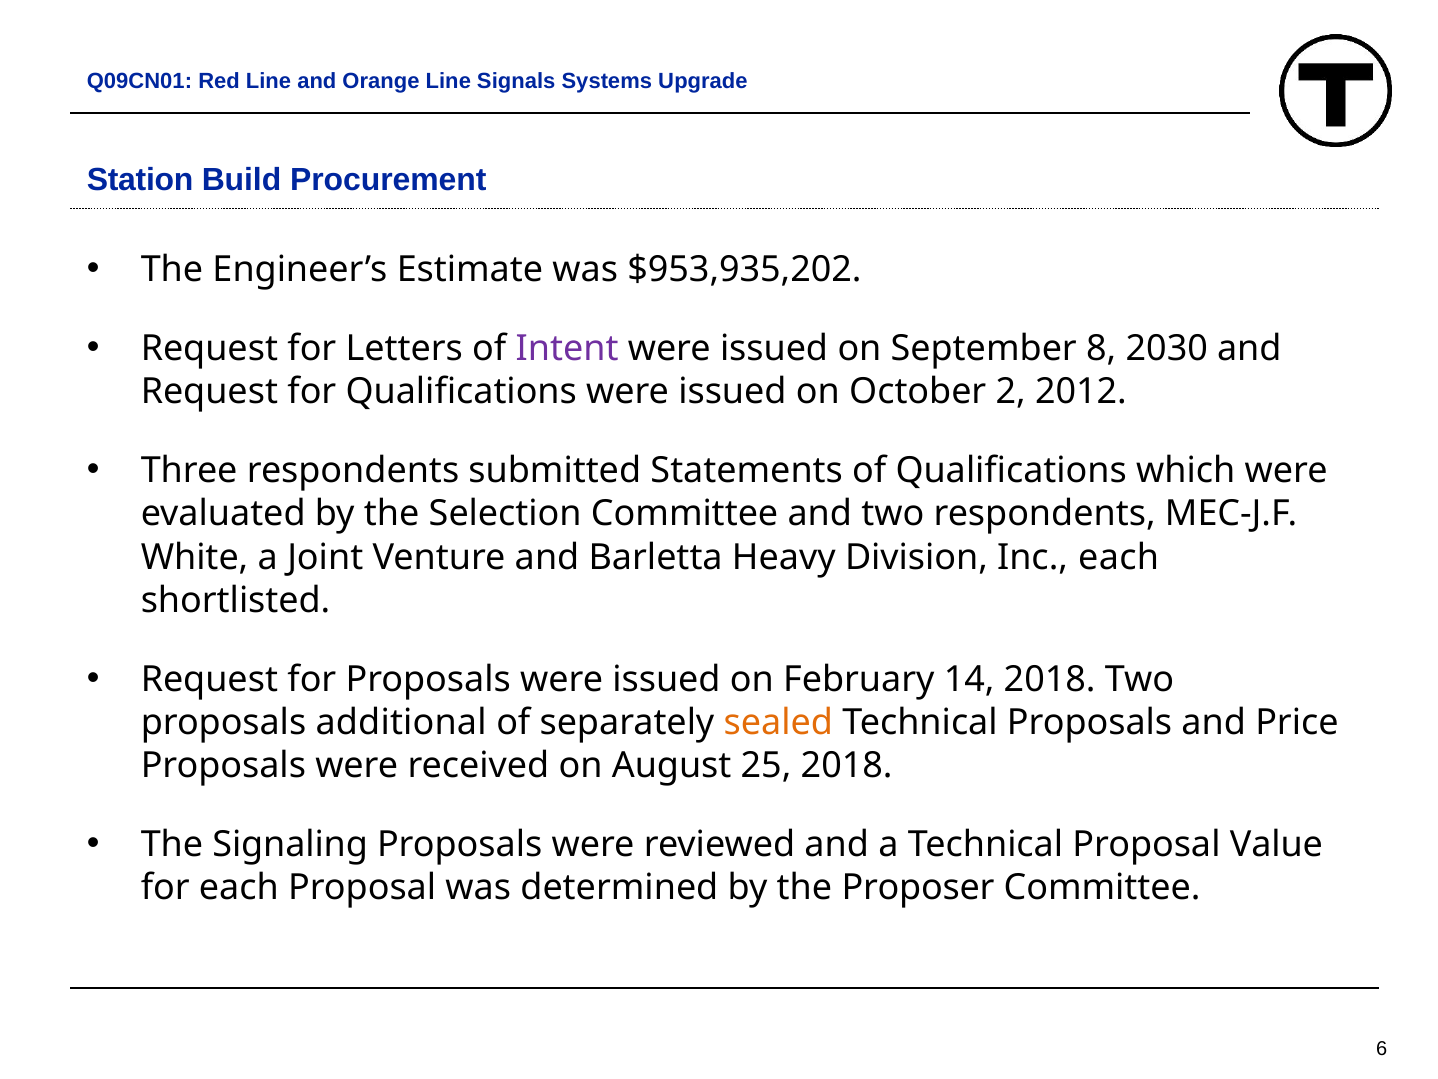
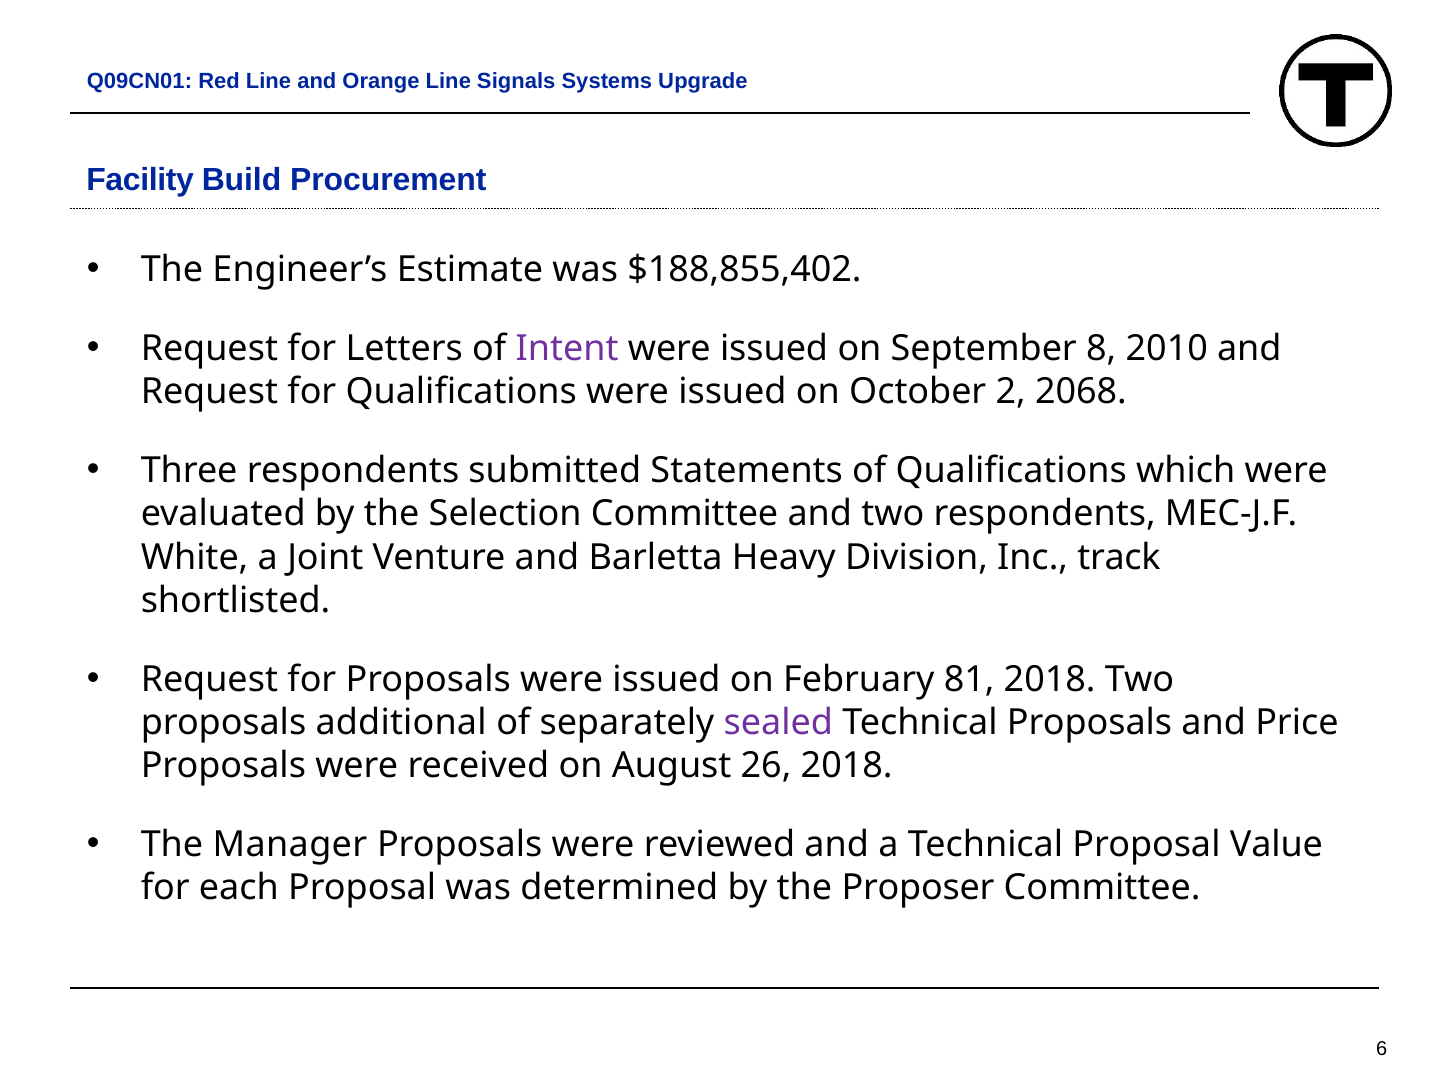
Station: Station -> Facility (140, 180)
$953,935,202: $953,935,202 -> $188,855,402 (744, 269)
2030: 2030 -> 2010 (1167, 348)
2012: 2012 -> 2068 (1081, 392)
Inc each: each -> track (1119, 557)
14: 14 -> 81 (969, 679)
sealed colour: orange -> purple (778, 722)
25: 25 -> 26 (766, 765)
Signaling: Signaling -> Manager (290, 845)
